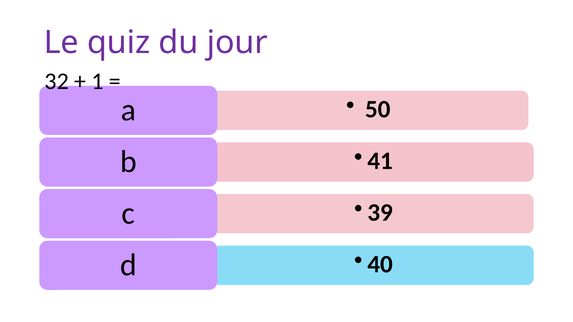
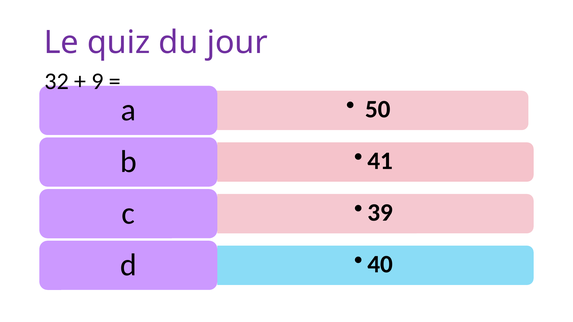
1: 1 -> 9 (97, 81)
